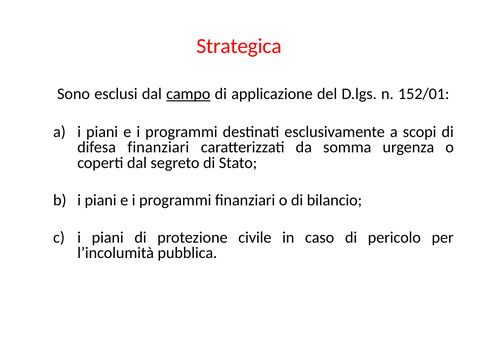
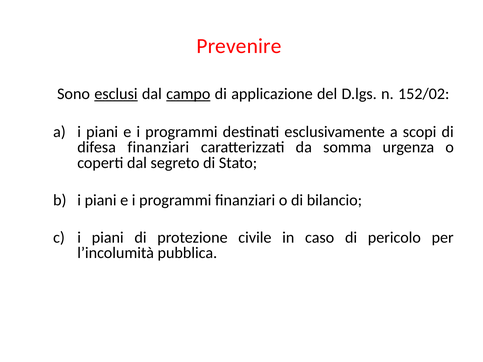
Strategica: Strategica -> Prevenire (239, 46)
esclusi underline: none -> present (116, 94)
152/01: 152/01 -> 152/02 (424, 94)
